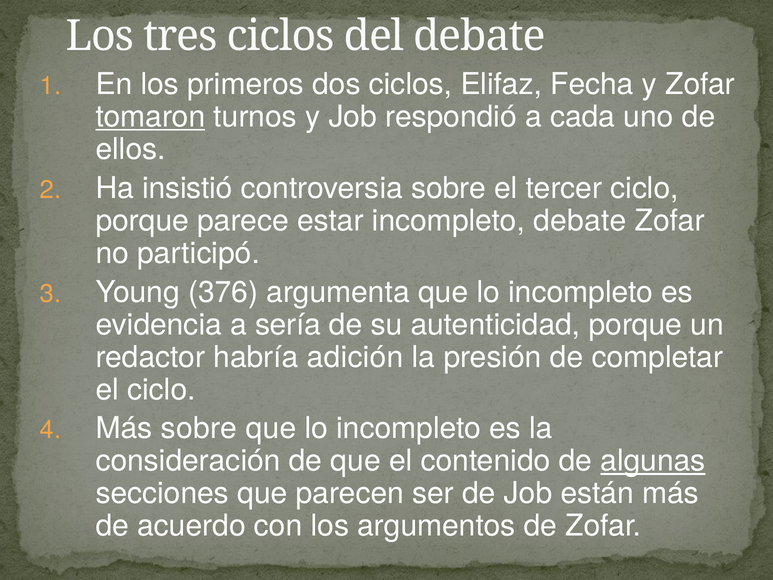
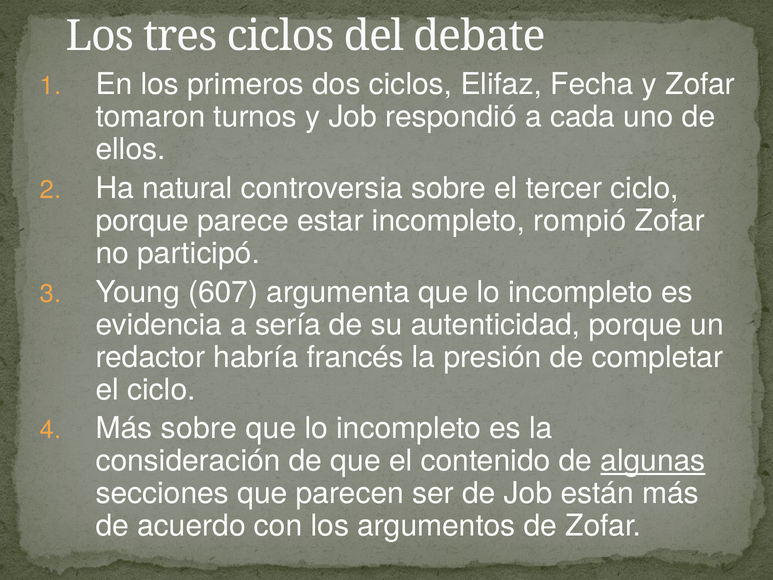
tomaron underline: present -> none (150, 117)
insistió: insistió -> natural (187, 188)
incompleto debate: debate -> rompió (580, 221)
376: 376 -> 607 (223, 292)
adición: adición -> francés (355, 357)
